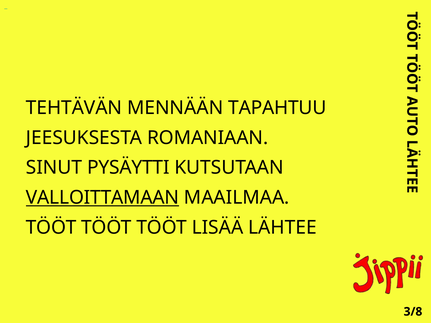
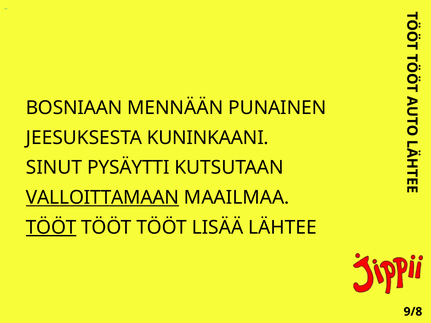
TEHTÄVÄN: TEHTÄVÄN -> BOSNIAAN (74, 108)
TAPAHTUU: TAPAHTUU -> PUNAINEN (277, 108)
ROMANIAAN: ROMANIAAN -> KUNINKAANI (208, 138)
TÖÖT underline: none -> present (51, 228)
3/8: 3/8 -> 9/8 (413, 312)
